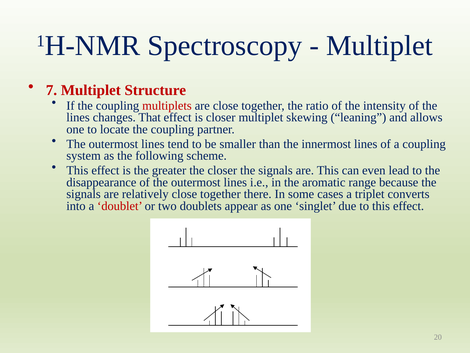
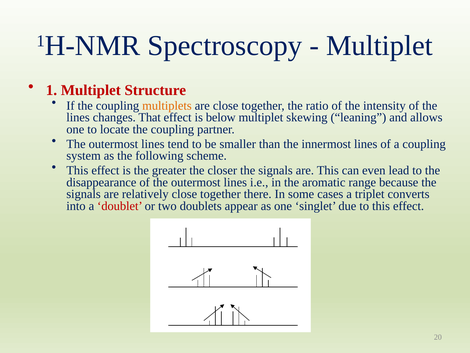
7: 7 -> 1 (51, 90)
multiplets colour: red -> orange (167, 105)
is closer: closer -> below (221, 117)
